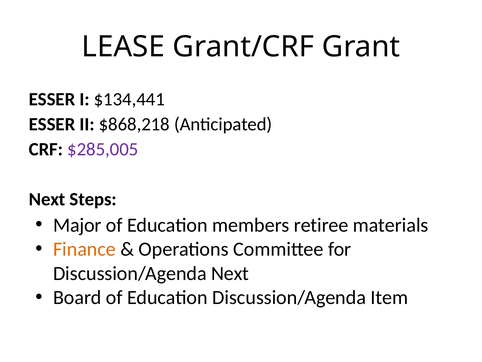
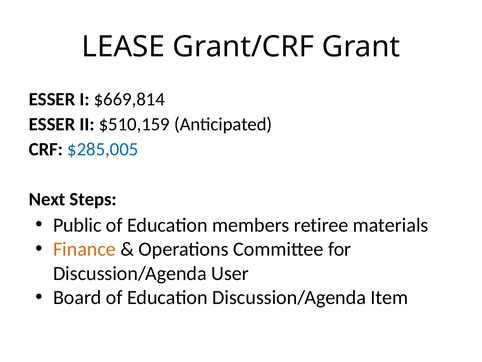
$134,441: $134,441 -> $669,814 (129, 99)
$868,218: $868,218 -> $510,159 (134, 124)
$285,005 colour: purple -> blue (103, 149)
Major: Major -> Public (77, 225)
Discussion/Agenda Next: Next -> User (230, 273)
